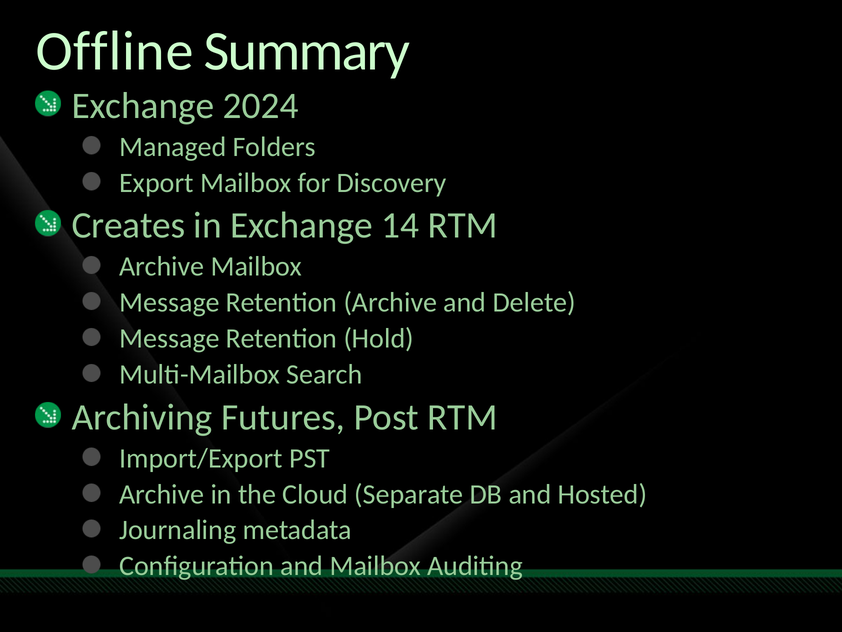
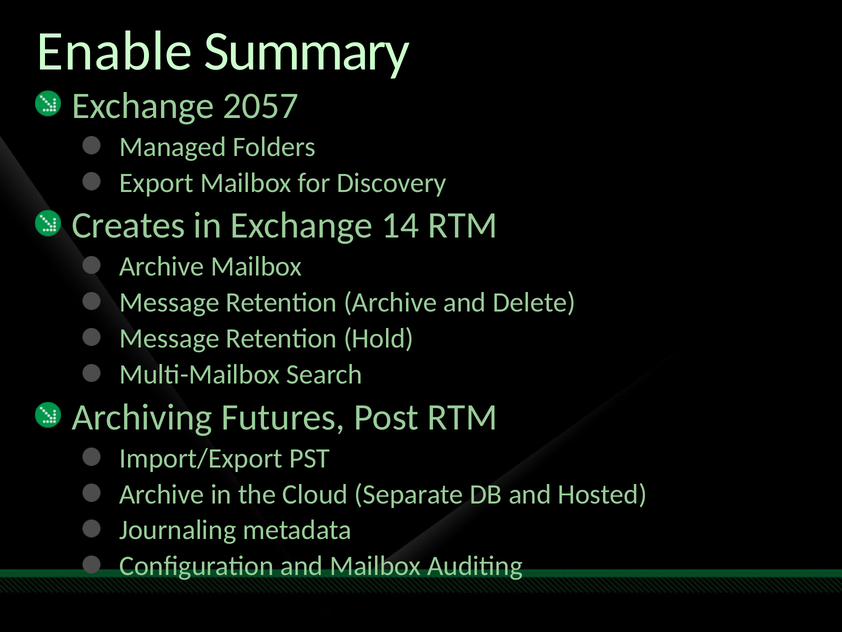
Offline: Offline -> Enable (114, 51)
2024: 2024 -> 2057 (261, 106)
